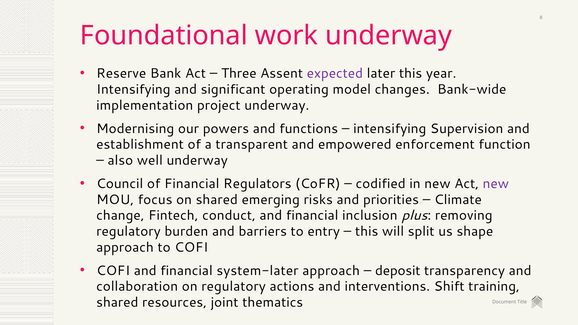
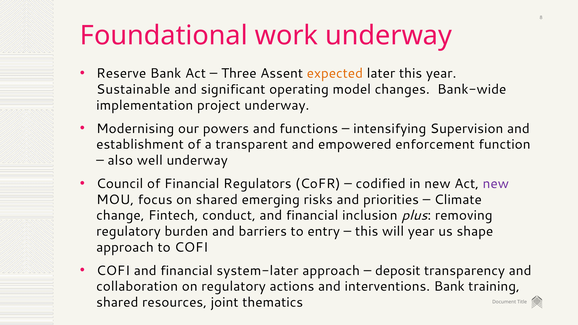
expected colour: purple -> orange (335, 73)
Intensifying: Intensifying -> Sustainable (133, 89)
will split: split -> year (421, 232)
interventions Shift: Shift -> Bank (449, 287)
